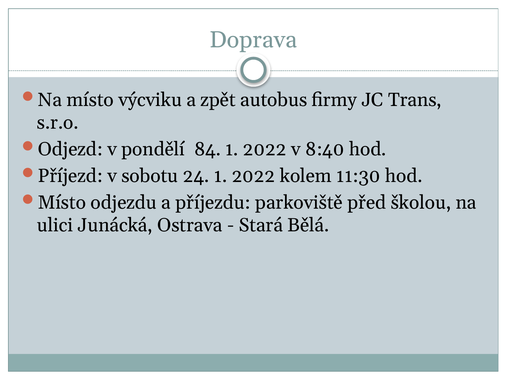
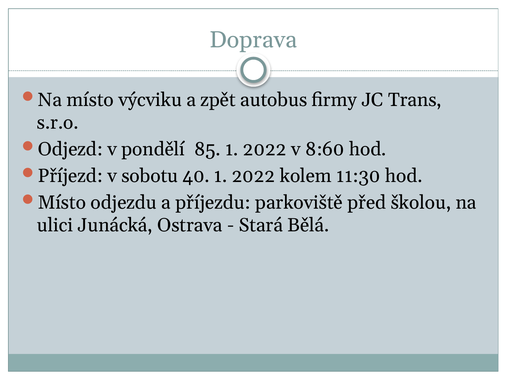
84: 84 -> 85 (207, 149)
8:40: 8:40 -> 8:60 (325, 149)
24: 24 -> 40 (196, 176)
